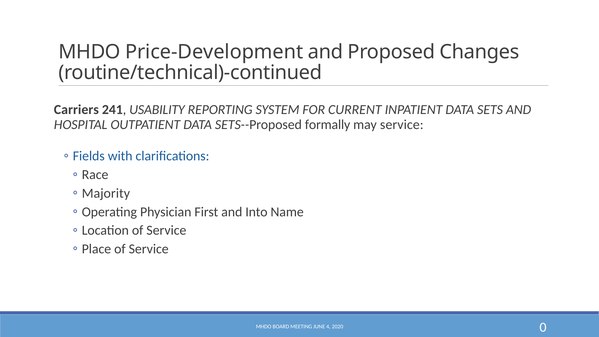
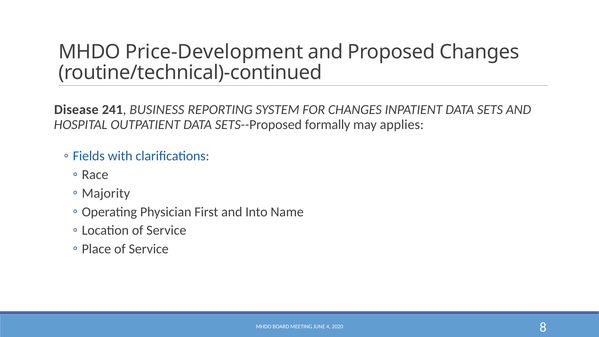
Carriers: Carriers -> Disease (76, 110)
USABILITY: USABILITY -> BUSINESS (157, 110)
FOR CURRENT: CURRENT -> CHANGES (355, 110)
may service: service -> applies (402, 125)
0: 0 -> 8 (543, 327)
